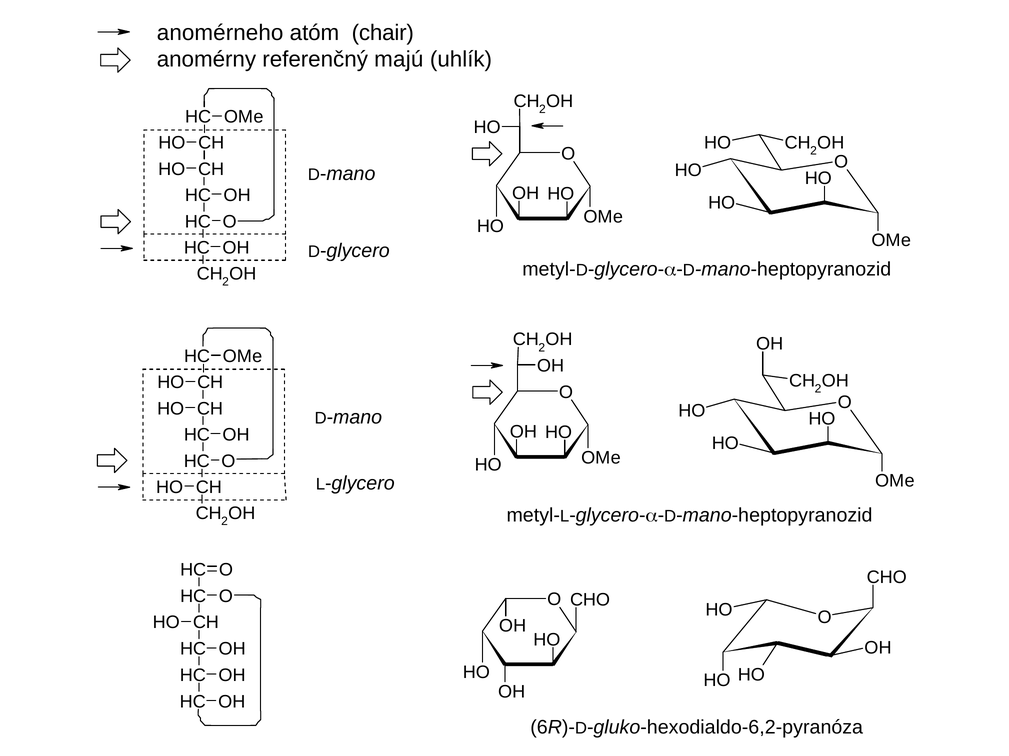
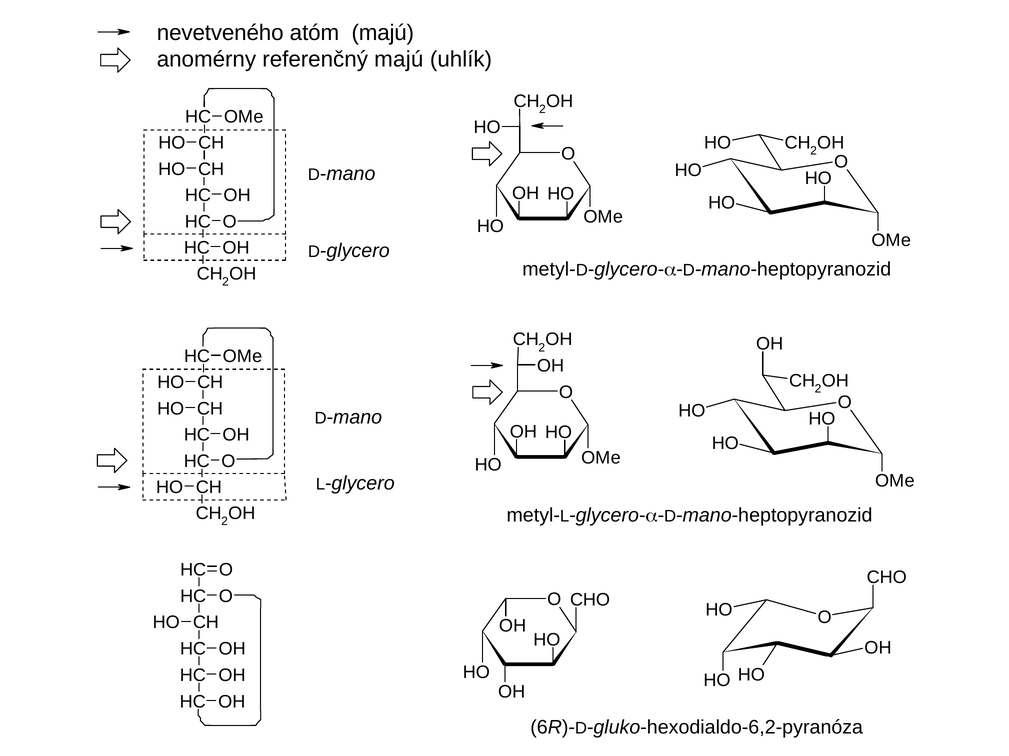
anomérneho: anomérneho -> nevetveného (220, 33)
atóm chair: chair -> majú (383, 33)
